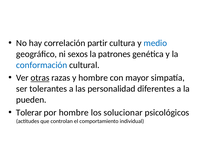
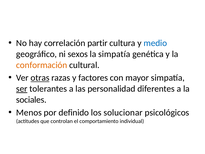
la patrones: patrones -> simpatía (114, 54)
conformación colour: blue -> orange (42, 65)
y hombre: hombre -> factores (93, 78)
ser underline: none -> present (22, 89)
pueden: pueden -> sociales (31, 100)
Tolerar: Tolerar -> Menos (29, 112)
por hombre: hombre -> definido (74, 112)
